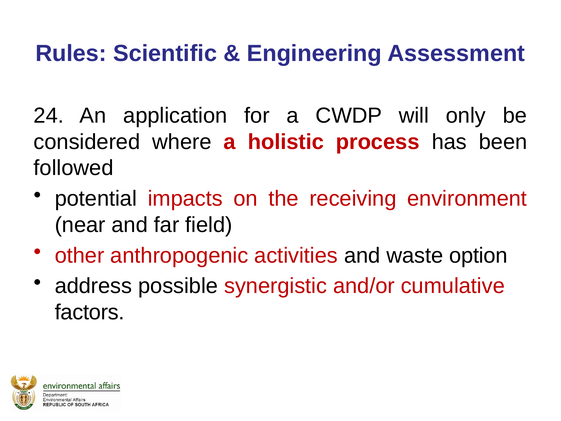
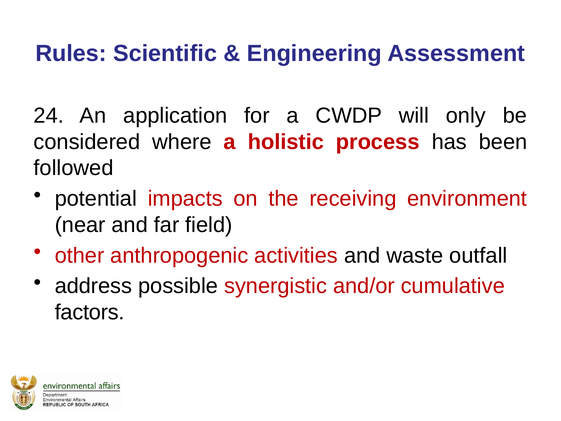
option: option -> outfall (478, 255)
